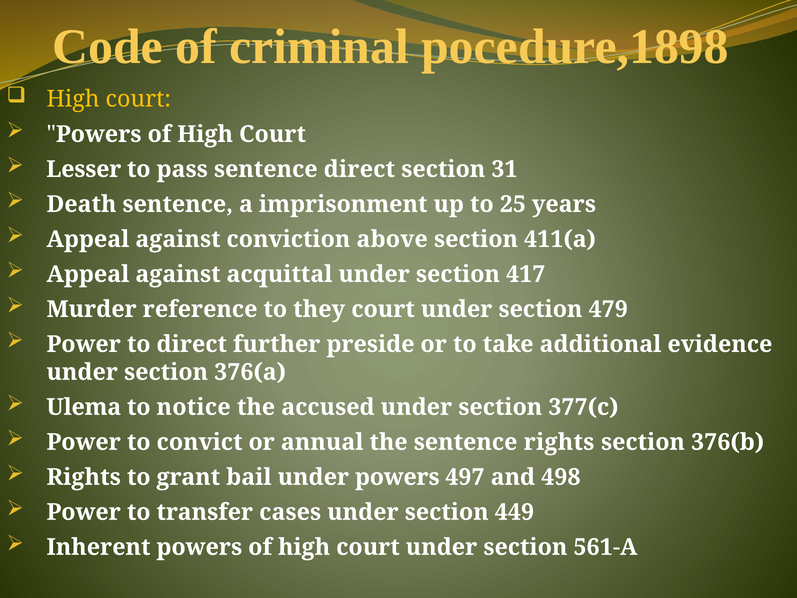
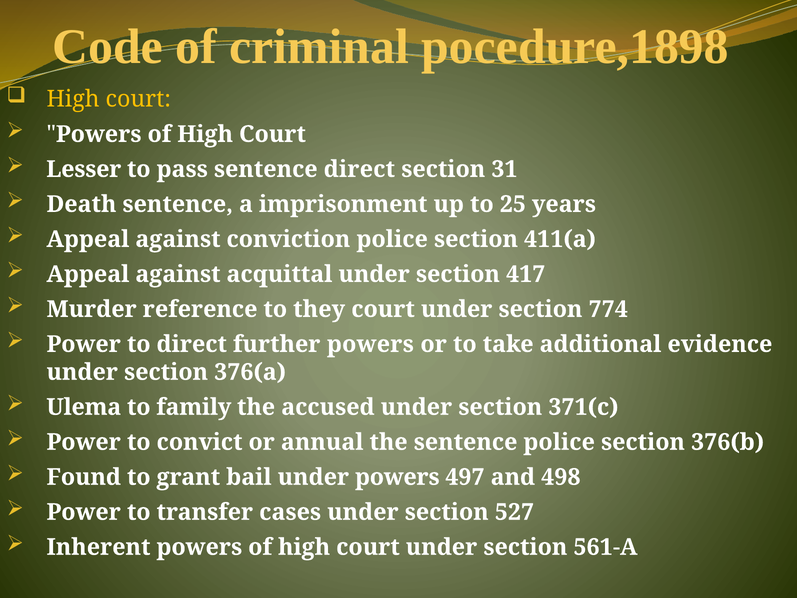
conviction above: above -> police (392, 239)
479: 479 -> 774 (608, 309)
further preside: preside -> powers (370, 344)
notice: notice -> family (194, 407)
377(c: 377(c -> 371(c (583, 407)
sentence rights: rights -> police (559, 442)
Rights: Rights -> Found (84, 477)
449: 449 -> 527 (514, 512)
